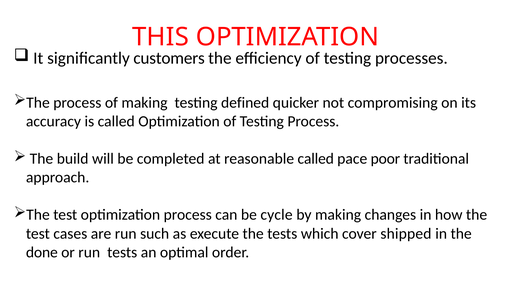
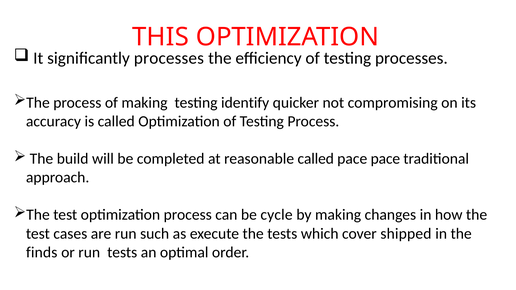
significantly customers: customers -> processes (169, 58)
defined: defined -> identify (245, 103)
pace poor: poor -> pace (385, 159)
done: done -> finds (42, 252)
